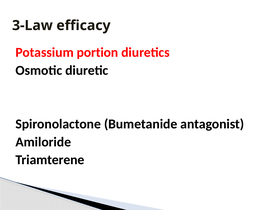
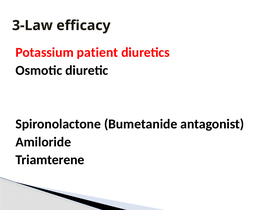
portion: portion -> patient (97, 52)
